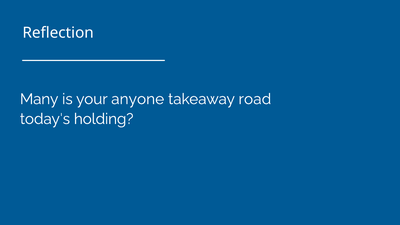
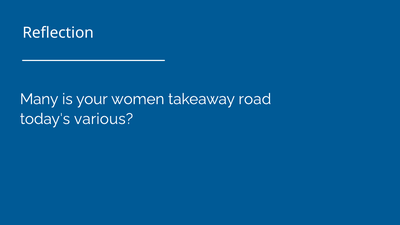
anyone: anyone -> women (138, 99)
holding: holding -> various (104, 119)
